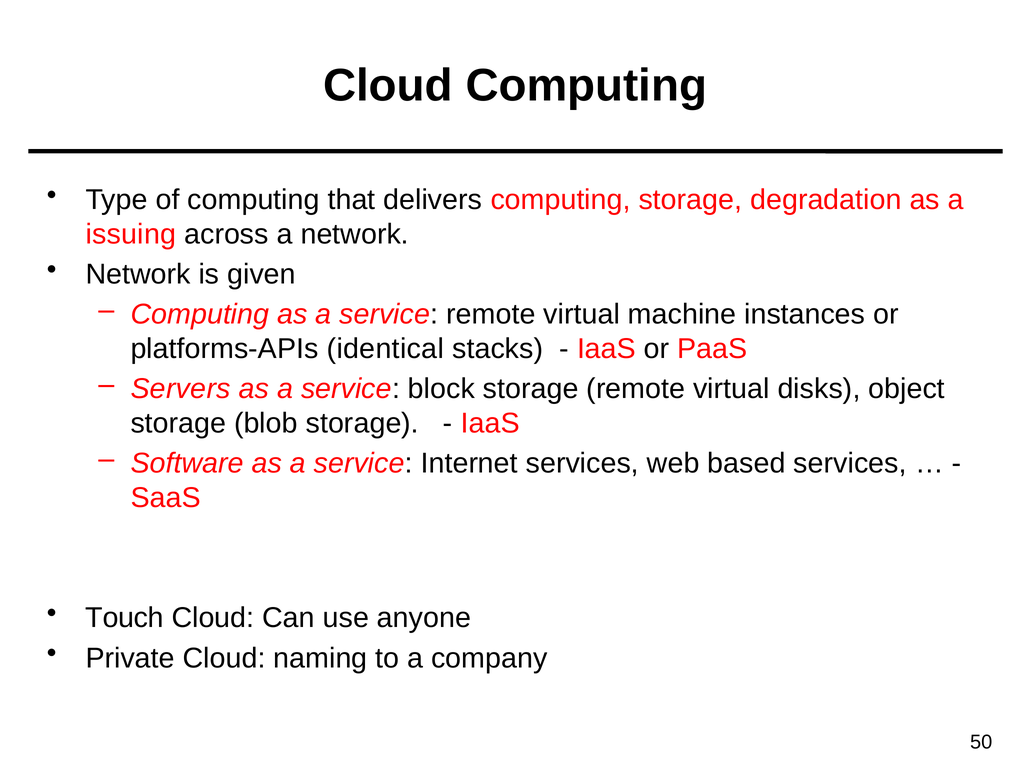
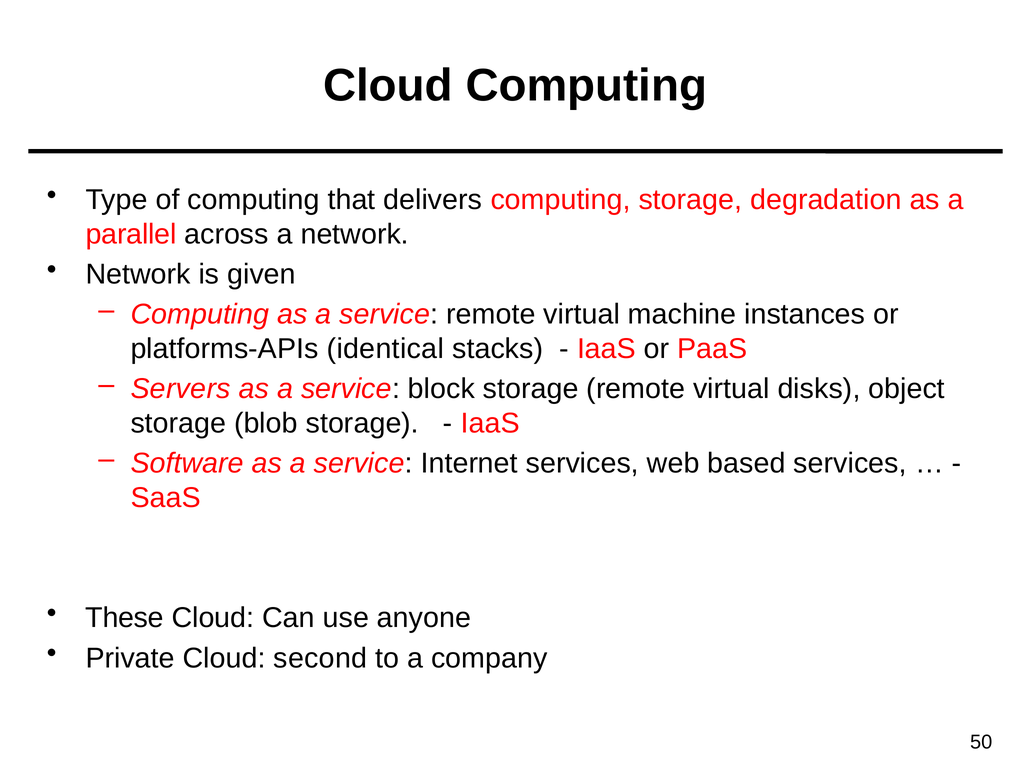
issuing: issuing -> parallel (131, 234)
Touch: Touch -> These (125, 618)
naming: naming -> second (320, 658)
